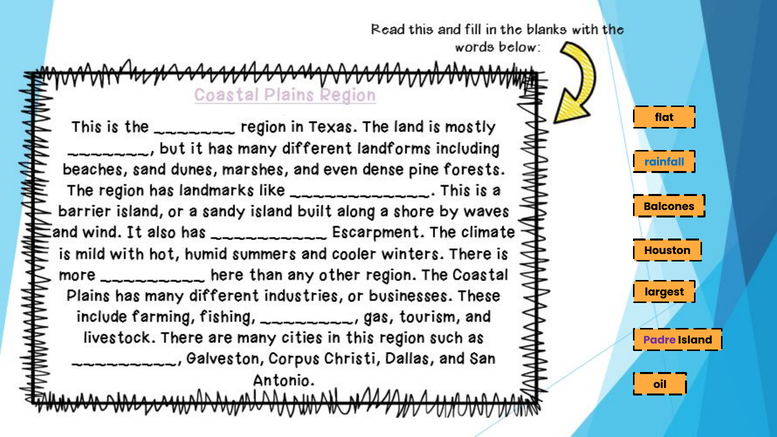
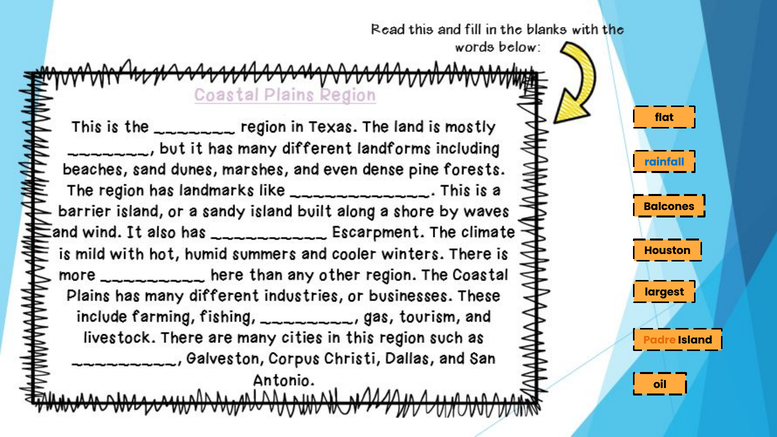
Padre colour: purple -> orange (660, 340)
